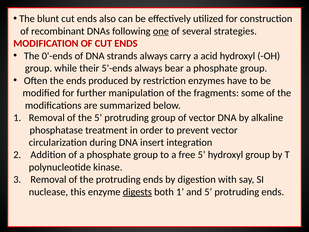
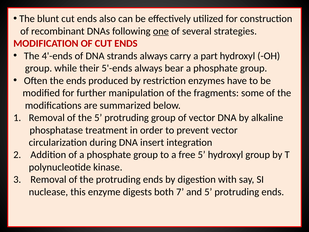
0'-ends: 0'-ends -> 4'-ends (57, 56)
acid: acid -> part (209, 56)
digests underline: present -> none (137, 192)
both 1: 1 -> 7 (180, 192)
